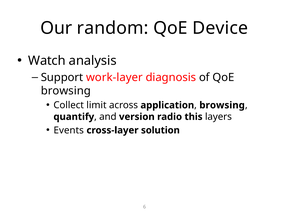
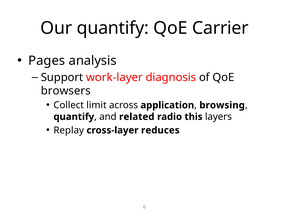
Our random: random -> quantify (113, 28)
Device: Device -> Carrier (220, 28)
Watch: Watch -> Pages (47, 61)
browsing: browsing -> browsers (66, 91)
version: version -> related (137, 117)
Events: Events -> Replay (69, 130)
solution: solution -> reduces (160, 130)
